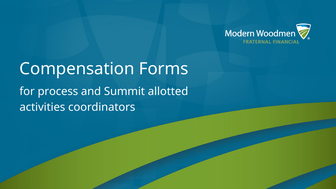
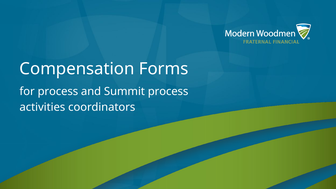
Summit allotted: allotted -> process (168, 91)
